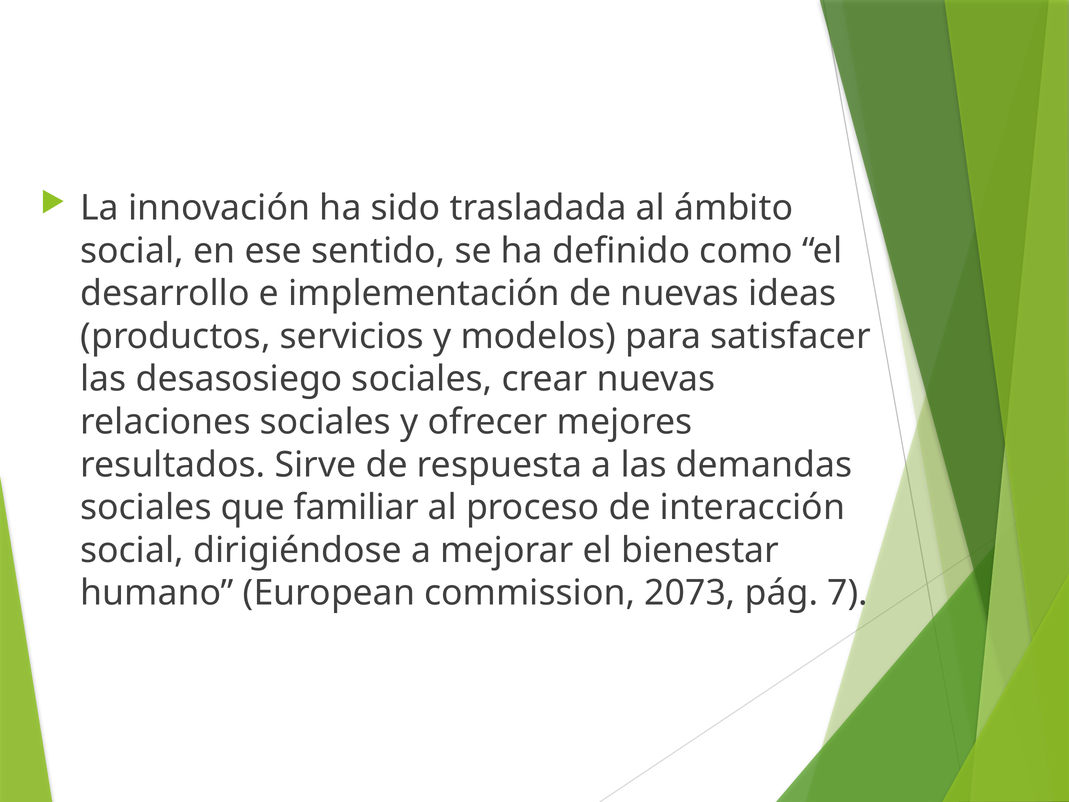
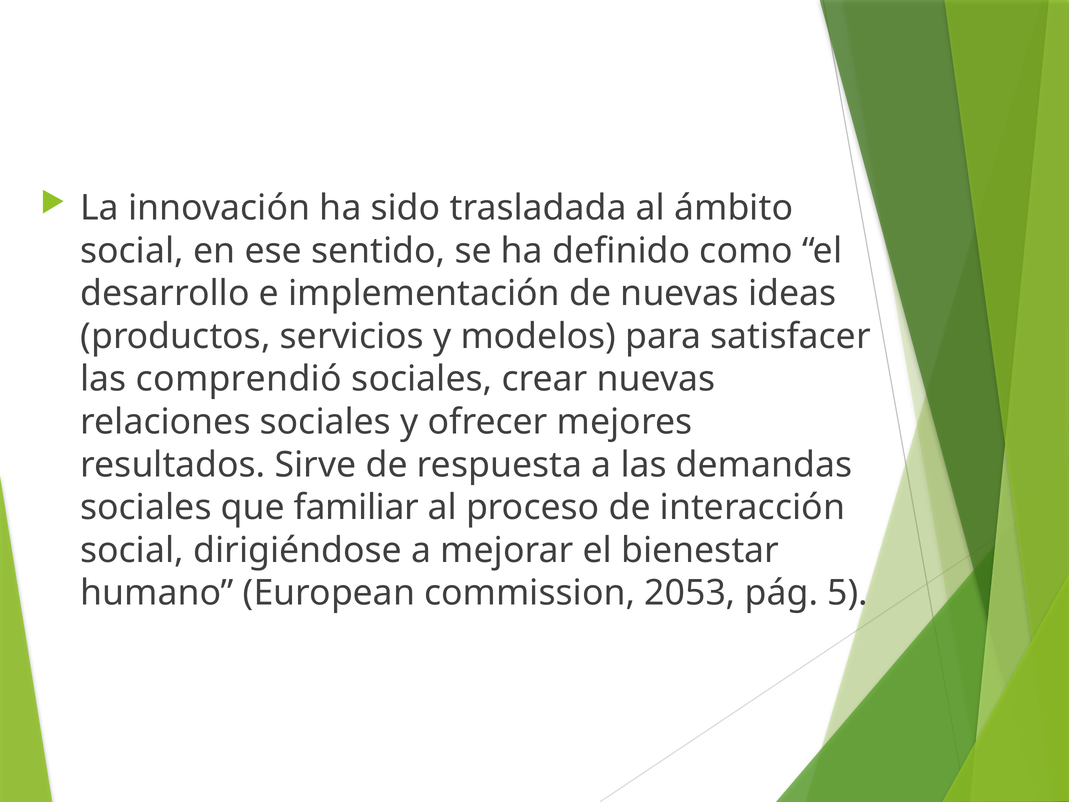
desasosiego: desasosiego -> comprendió (239, 379)
2073: 2073 -> 2053 (690, 593)
7: 7 -> 5 (848, 593)
